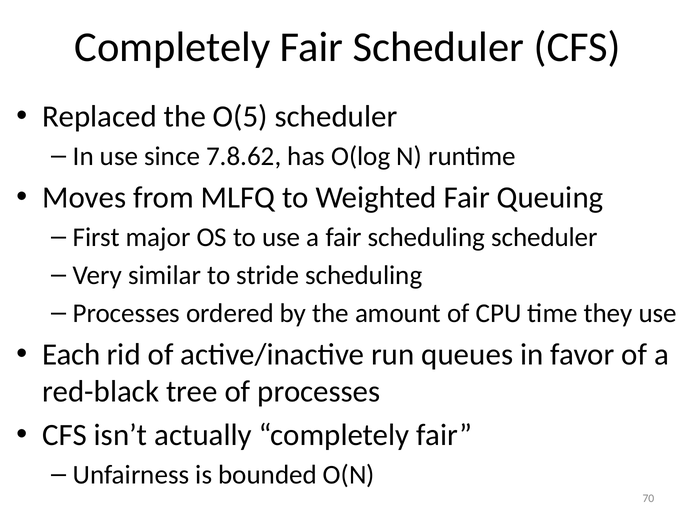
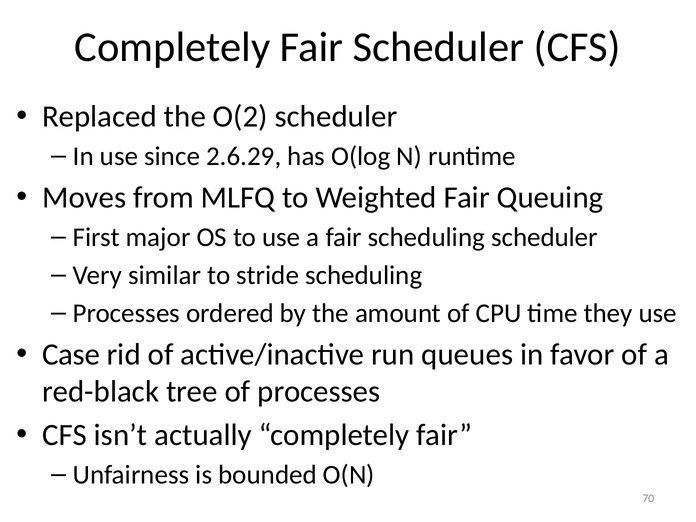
O(5: O(5 -> O(2 (240, 116)
7.8.62: 7.8.62 -> 2.6.29 (244, 156)
Each: Each -> Case (71, 355)
